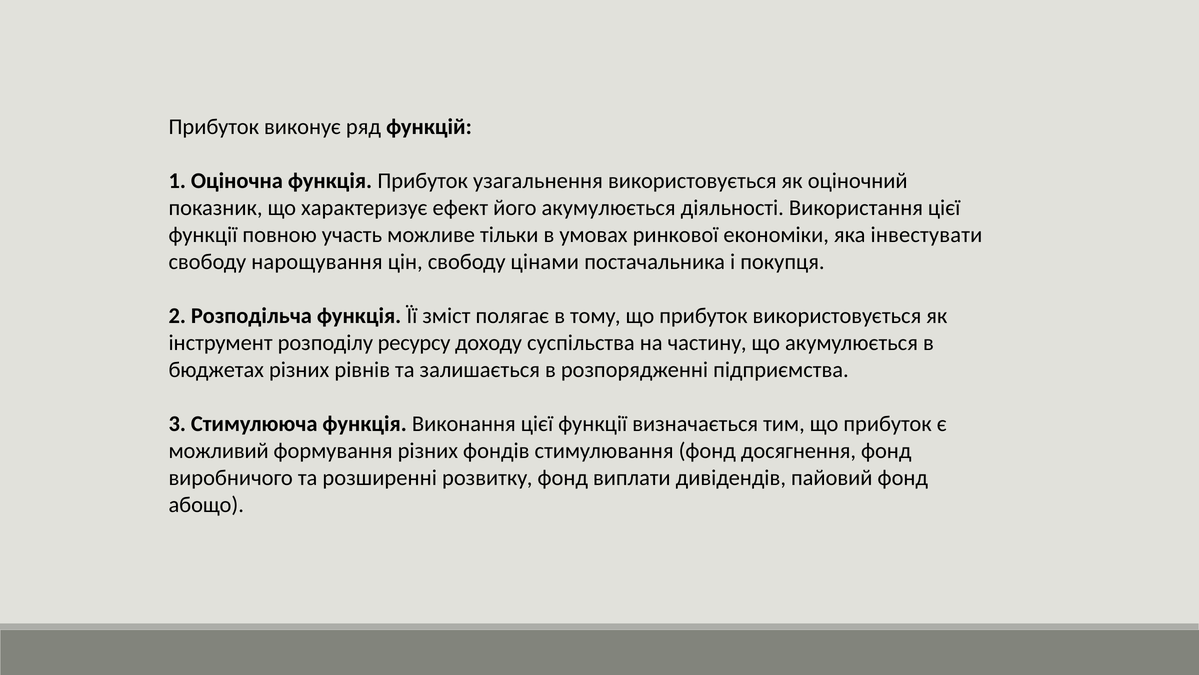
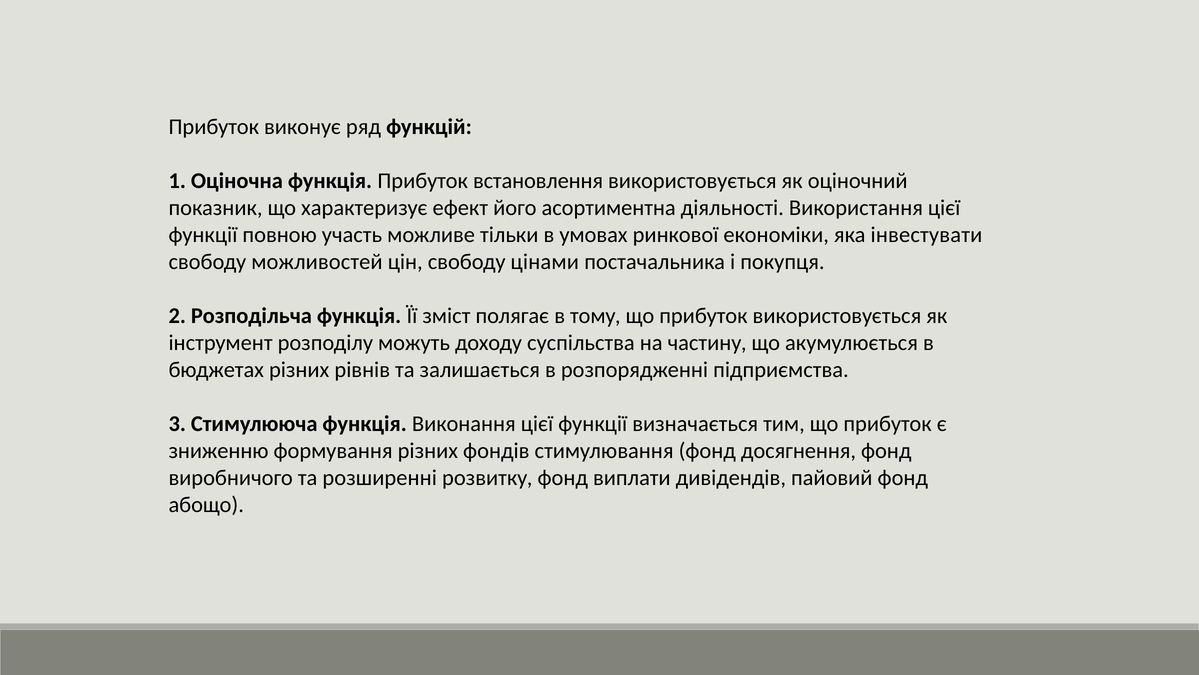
узагальнення: узагальнення -> встановлення (538, 181)
його акумулюється: акумулюється -> асортиментна (609, 208)
нарощування: нарощування -> можливостей (317, 262)
ресурсу: ресурсу -> можуть (414, 343)
можливий: можливий -> зниженню (219, 451)
